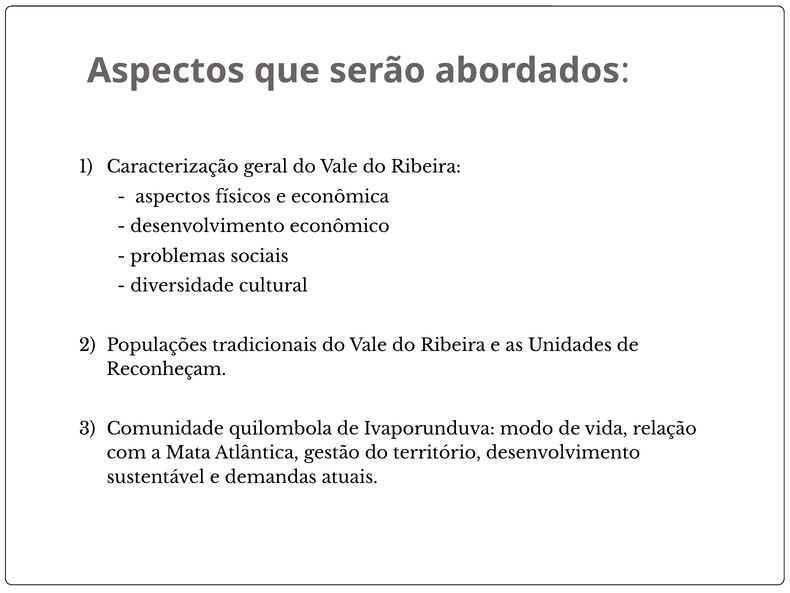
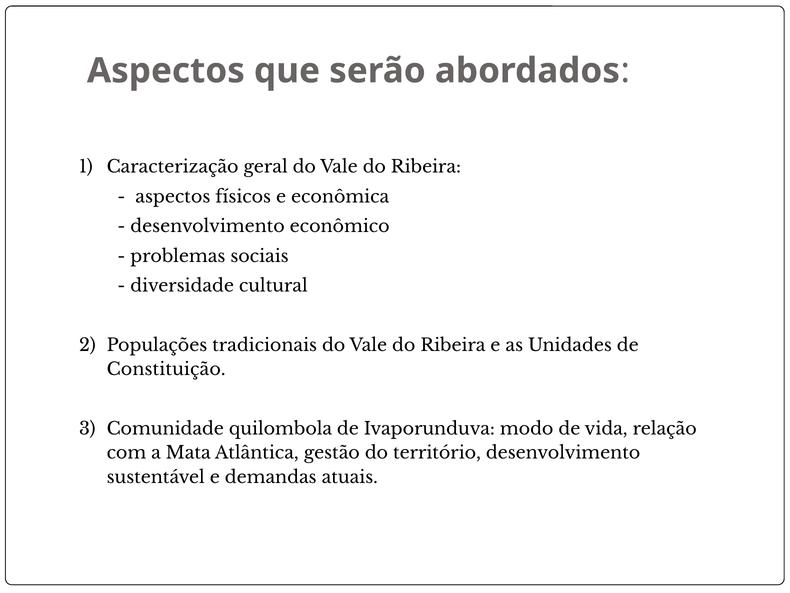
Reconheçam: Reconheçam -> Constituição (166, 369)
